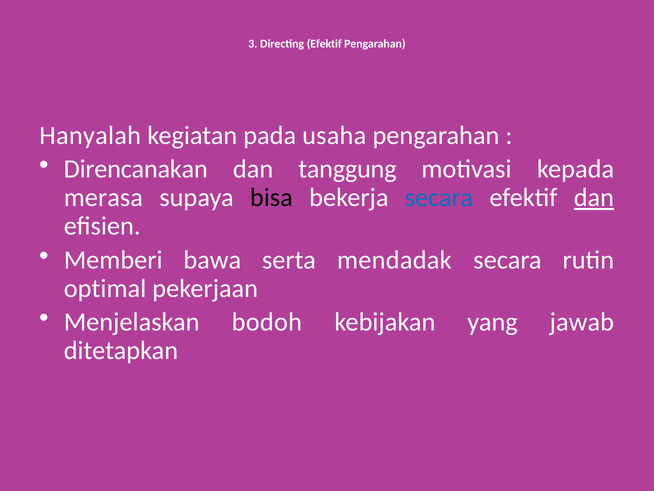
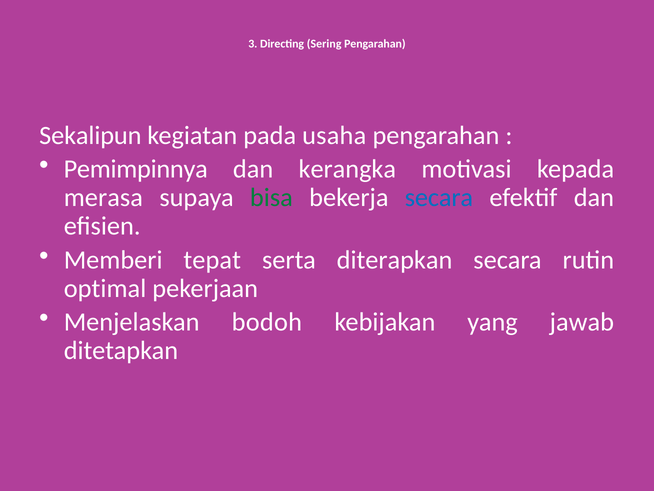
Directing Efektif: Efektif -> Sering (324, 44)
Hanyalah: Hanyalah -> Sekalipun (90, 135)
Direncanakan: Direncanakan -> Pemimpinnya (136, 169)
tanggung: tanggung -> kerangka (347, 169)
bisa colour: black -> green (271, 197)
dan underline: present -> none (594, 197)
bawa: bawa -> tepat (212, 260)
mendadak: mendadak -> diterapkan (395, 260)
